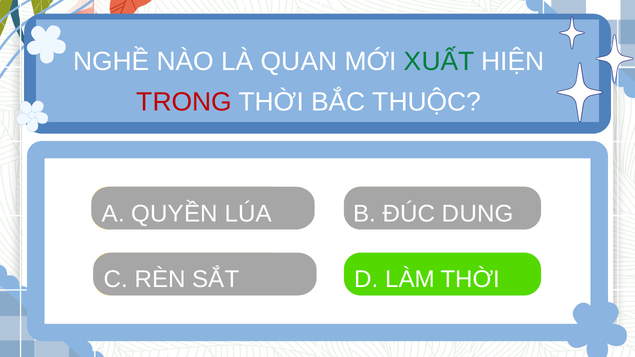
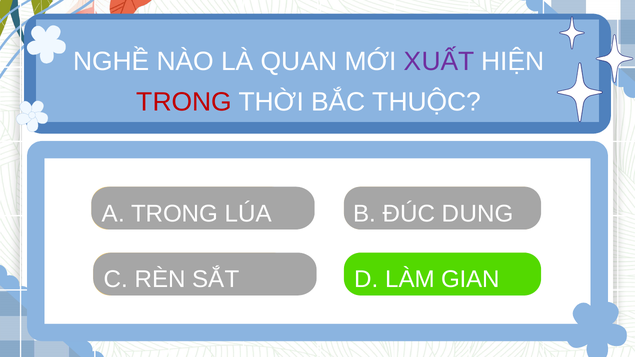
XUẤT colour: green -> purple (439, 62)
A QUYỀN: QUYỀN -> TRONG (175, 214)
LÀM THỜI: THỜI -> GIAN (470, 280)
